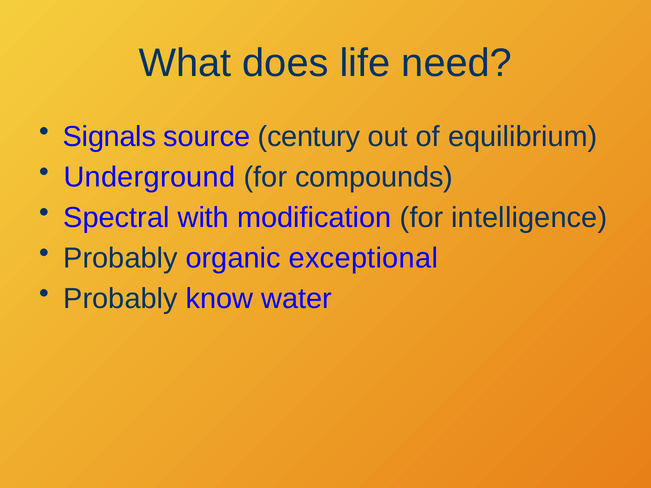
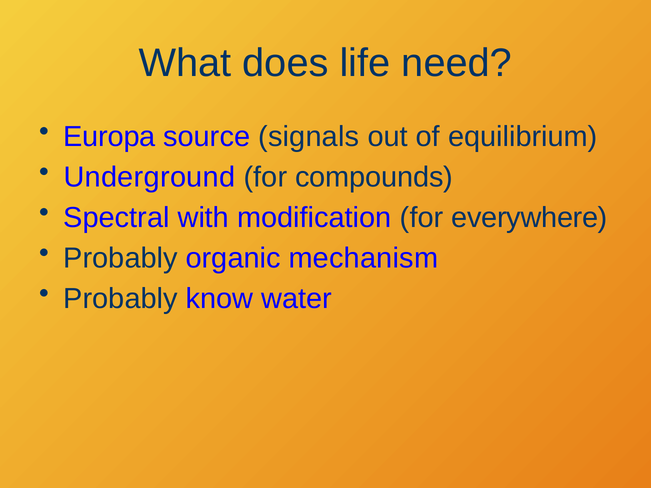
Signals: Signals -> Europa (109, 137)
century: century -> signals (309, 137)
intelligence: intelligence -> everywhere (529, 218)
exceptional: exceptional -> mechanism (363, 258)
